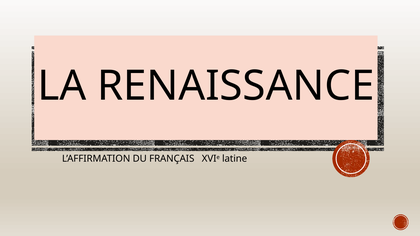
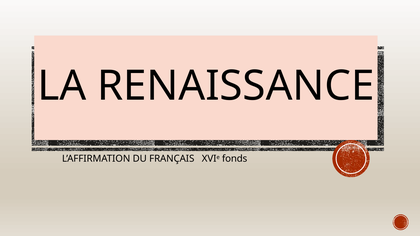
latine: latine -> fonds (235, 159)
